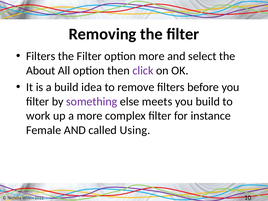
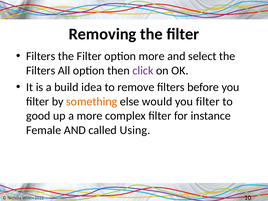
About: About -> Filters (41, 71)
something colour: purple -> orange (92, 101)
meets: meets -> would (157, 101)
build: build -> filter (208, 101)
work: work -> good (38, 116)
